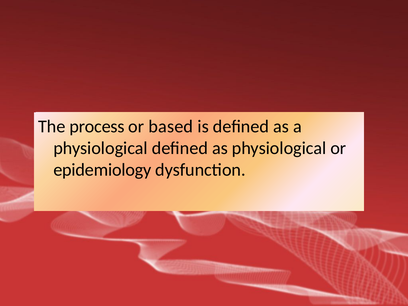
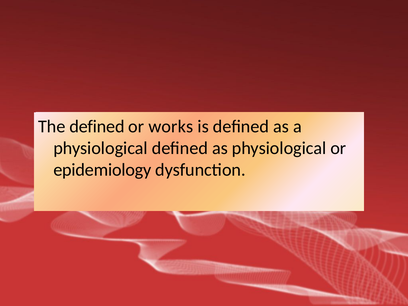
The process: process -> defined (97, 126)
based: based -> works (171, 126)
